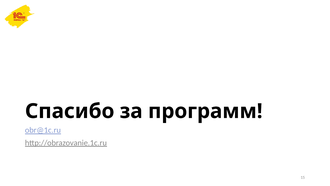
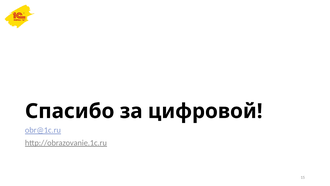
программ: программ -> цифровой (205, 111)
